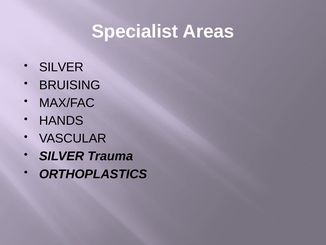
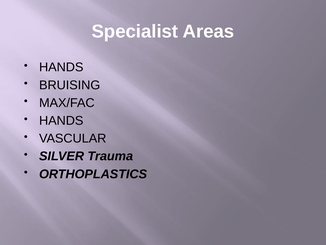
SILVER: SILVER -> HANDS (61, 67)
